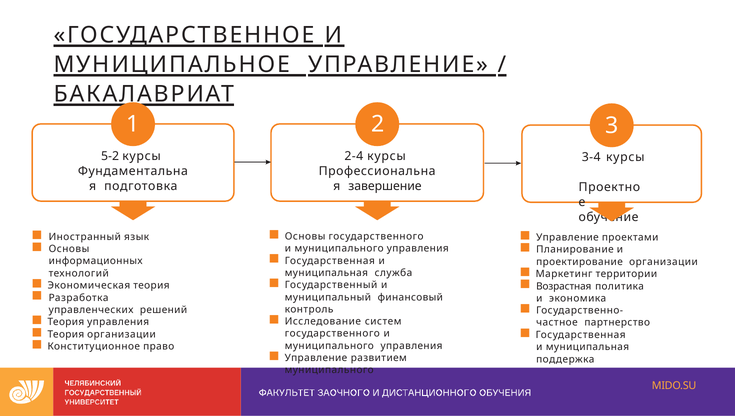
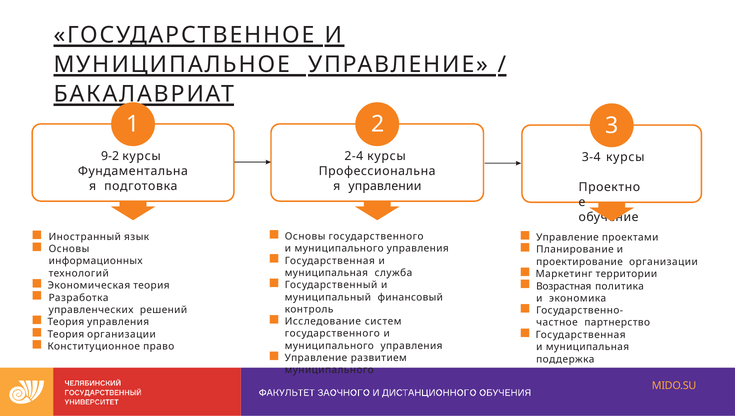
5-2: 5-2 -> 9-2 (110, 156)
завершение: завершение -> управлении (385, 186)
